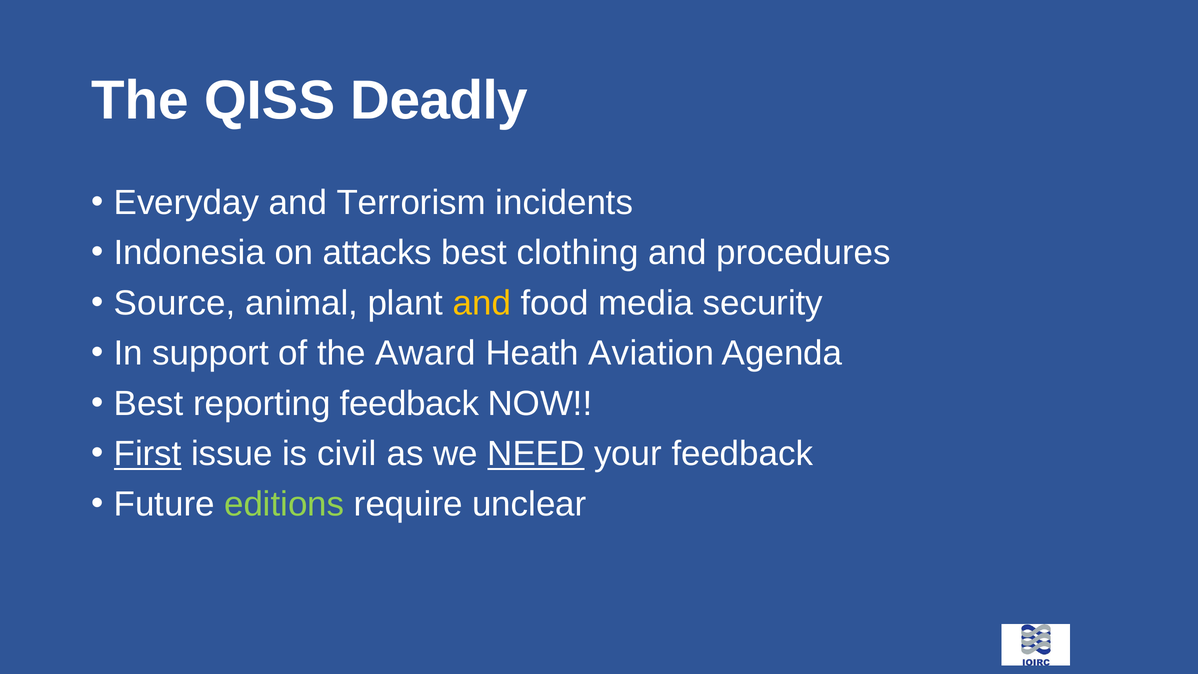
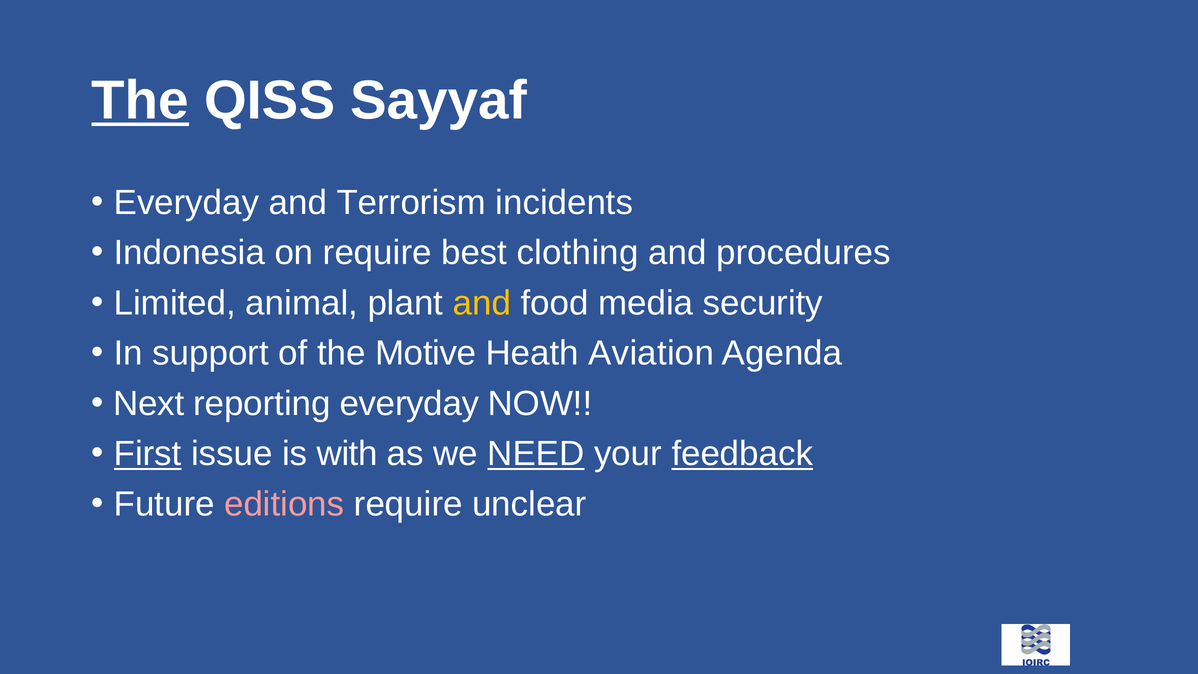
The underline: none -> present (140, 101)
Deadly: Deadly -> Sayyaf (439, 101)
on attacks: attacks -> require (377, 253)
Source: Source -> Limited (175, 303)
Award: Award -> Motive (426, 353)
Best: Best -> Next (149, 403)
reporting feedback: feedback -> everyday (409, 403)
civil: civil -> with (347, 454)
feedback underline: none -> present (742, 454)
editions colour: light green -> pink (284, 504)
